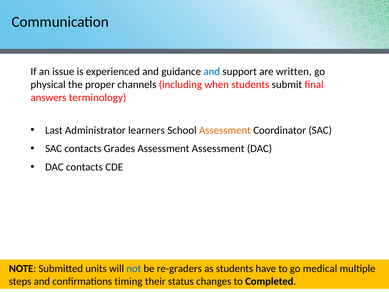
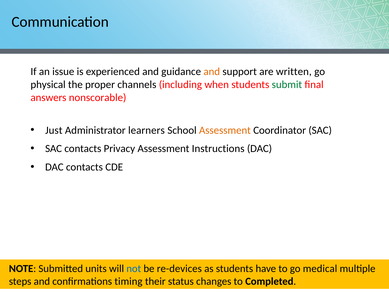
and colour: blue -> orange (212, 71)
submit colour: black -> green (287, 84)
terminology: terminology -> nonscorable (98, 97)
Last: Last -> Just (54, 130)
Grades: Grades -> Privacy (119, 149)
Assessment Assessment: Assessment -> Instructions (218, 149)
re-graders: re-graders -> re-devices (179, 268)
